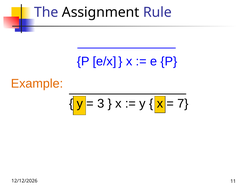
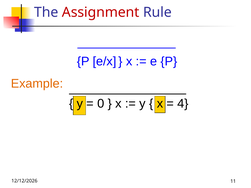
Assignment colour: black -> red (101, 12)
3: 3 -> 0 (101, 104)
7: 7 -> 4 (183, 104)
